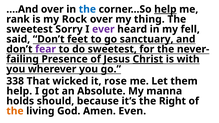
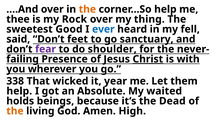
the colour: blue -> orange (87, 9)
help underline: present -> none (165, 9)
rank: rank -> thee (18, 19)
Sorry: Sorry -> Good (69, 29)
ever colour: purple -> blue (103, 29)
do sweetest: sweetest -> shoulder (112, 49)
rose: rose -> year (116, 81)
manna: manna -> waited (164, 91)
should: should -> beings (55, 101)
Right: Right -> Dead (172, 101)
Even: Even -> High (132, 111)
